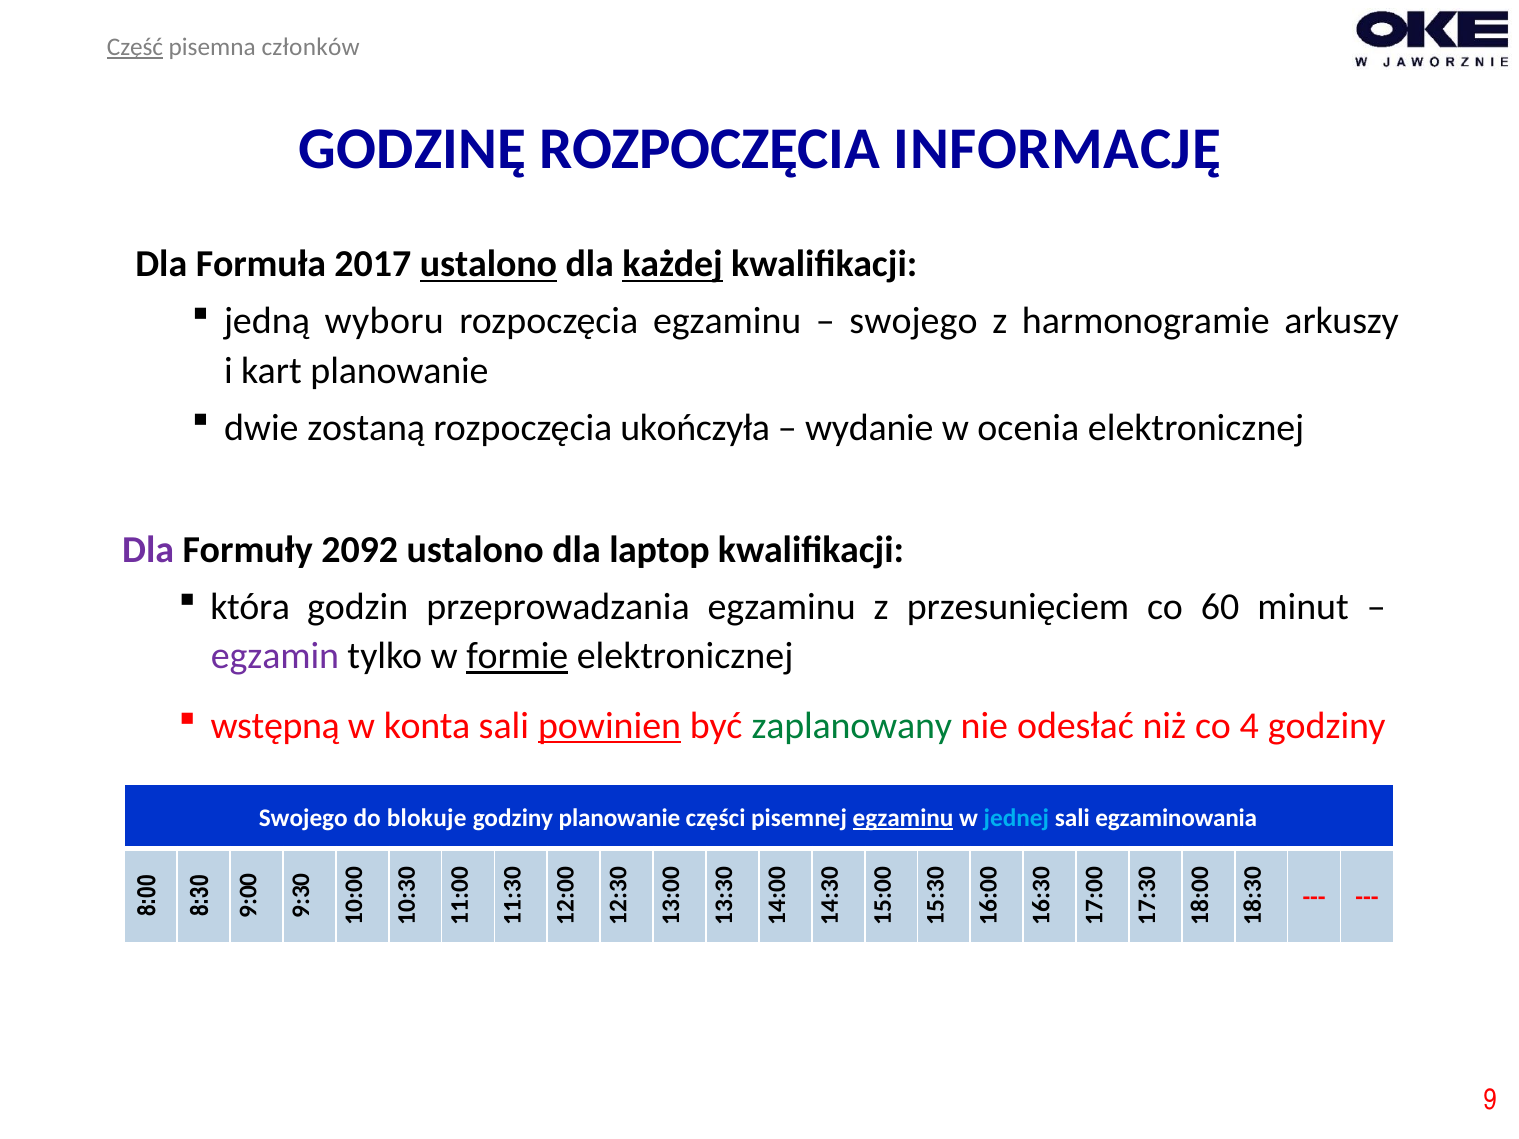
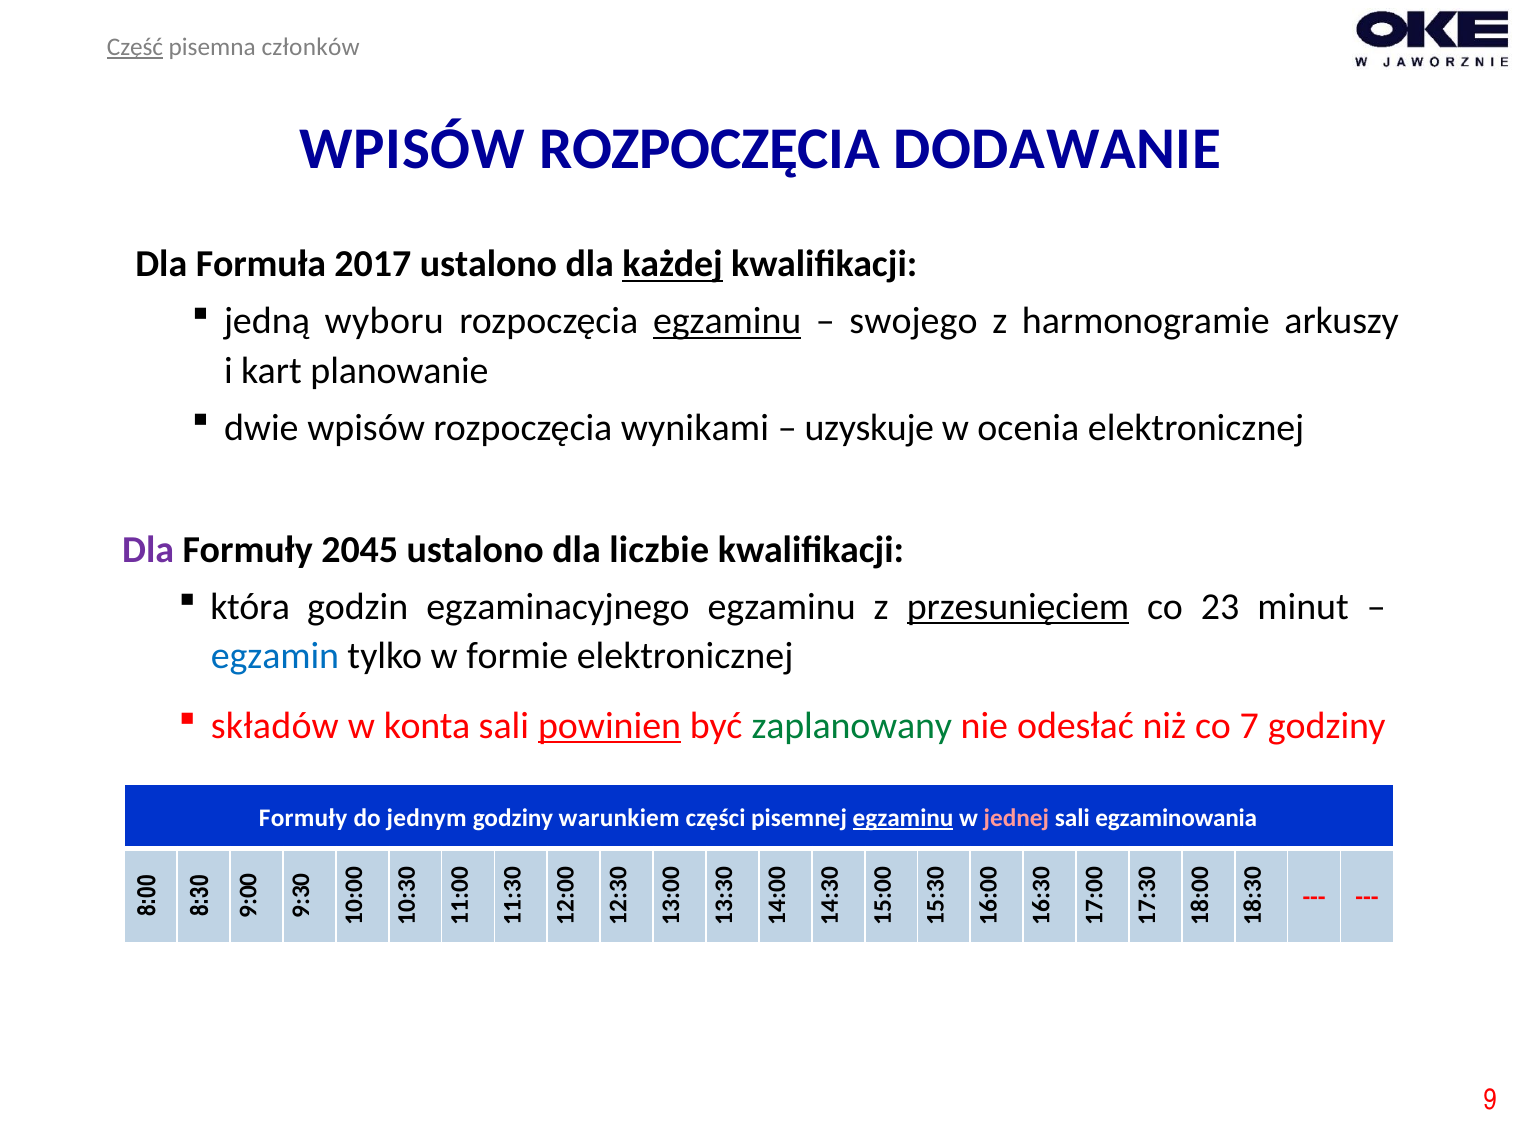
GODZINĘ: GODZINĘ -> WPISÓW (412, 149)
INFORMACJĘ: INFORMACJĘ -> DODAWANIE (1057, 149)
ustalono underline: present -> none (488, 264)
egzaminu underline: none -> present (727, 322)
dwie zostaną: zostaną -> wpisów (366, 428)
ukończyła: ukończyła -> wynikami (695, 428)
wydanie: wydanie -> uzyskuje (869, 428)
2092: 2092 -> 2045 (360, 550)
laptop: laptop -> liczbie (659, 550)
przeprowadzania: przeprowadzania -> egzaminacyjnego (558, 607)
przesunięciem underline: none -> present (1018, 607)
60: 60 -> 23 (1220, 607)
egzamin colour: purple -> blue (275, 656)
formie underline: present -> none (517, 656)
wstępną: wstępną -> składów (275, 726)
co 4: 4 -> 7 (1249, 726)
Swojego: Swojego -> Formuły (303, 818)
blokuje: blokuje -> jednym (427, 818)
godziny planowanie: planowanie -> warunkiem (619, 818)
jednej colour: light blue -> pink (1016, 818)
